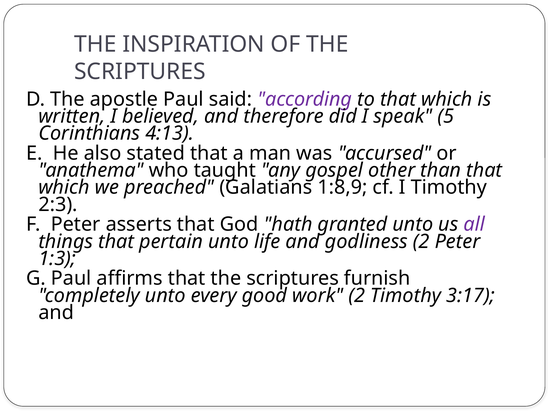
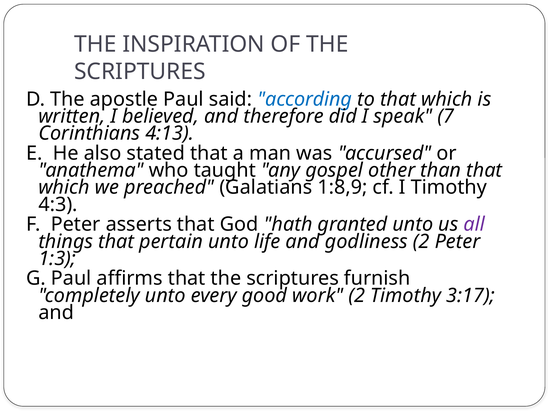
according colour: purple -> blue (305, 99)
5: 5 -> 7 (446, 116)
2:3: 2:3 -> 4:3 (58, 204)
